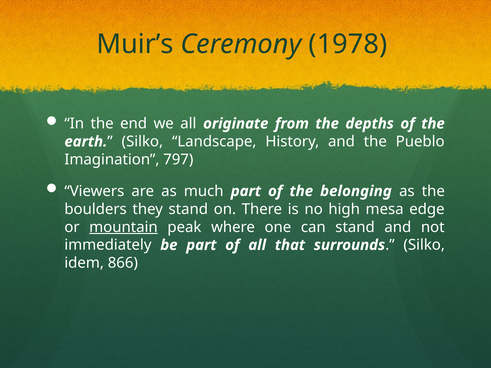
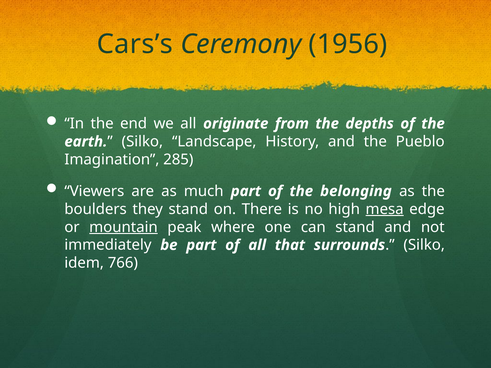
Muir’s: Muir’s -> Cars’s (135, 44)
1978: 1978 -> 1956 (348, 44)
797: 797 -> 285 (178, 160)
mesa underline: none -> present (385, 209)
866: 866 -> 766 (123, 263)
